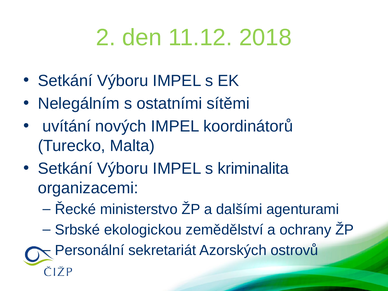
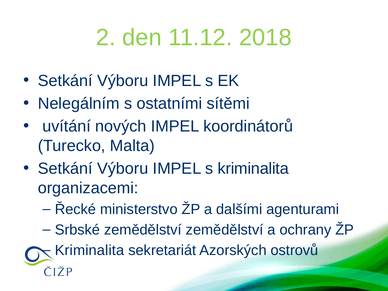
Srbské ekologickou: ekologickou -> zemědělství (143, 230)
Personální: Personální -> Kriminalita (89, 250)
